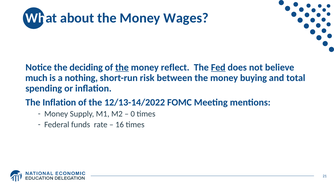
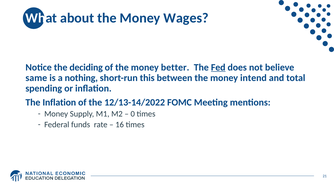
the underline: present -> none (122, 67)
reflect: reflect -> better (175, 67)
much: much -> same (36, 78)
risk: risk -> this (147, 78)
buying: buying -> intend (253, 78)
